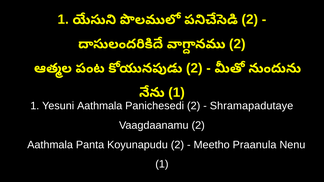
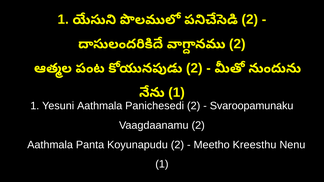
Shramapadutaye: Shramapadutaye -> Svaroopamunaku (252, 106)
Praanula: Praanula -> Kreesthu (255, 145)
